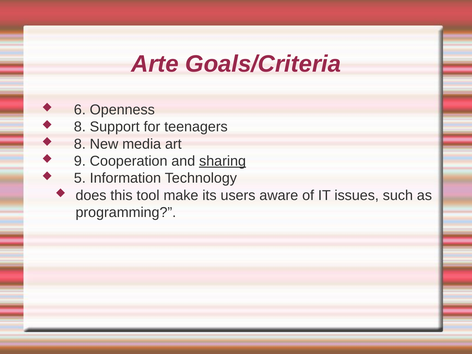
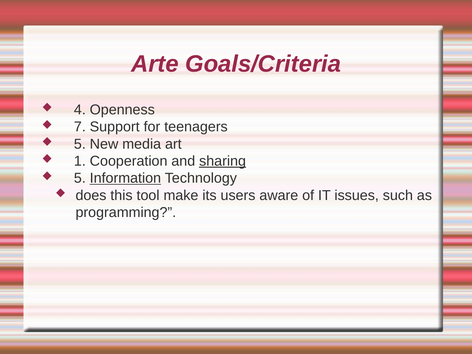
6: 6 -> 4 (80, 110)
8: 8 -> 7 (80, 127)
8: 8 -> 5 (80, 144)
9: 9 -> 1 (80, 161)
Information underline: none -> present (125, 178)
